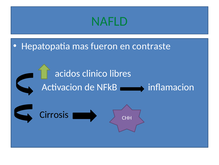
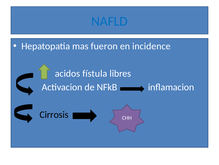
NAFLD colour: green -> blue (109, 21)
contraste: contraste -> incidence (151, 46)
clinico: clinico -> fístula (95, 73)
